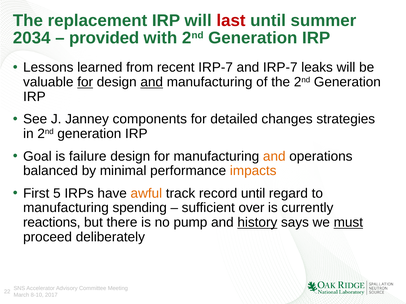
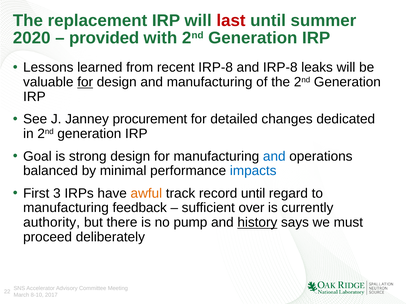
2034: 2034 -> 2020 (32, 38)
recent IRP-7: IRP-7 -> IRP-8 (216, 68)
and IRP-7: IRP-7 -> IRP-8 (280, 68)
and underline: present -> none (152, 82)
components: components -> procurement (150, 119)
strategies: strategies -> dedicated (346, 119)
failure: failure -> strong (88, 156)
and colour: orange -> blue (274, 156)
impacts colour: orange -> blue (253, 171)
5: 5 -> 3 (57, 194)
spending: spending -> feedback (140, 208)
reactions: reactions -> authority (52, 223)
must underline: present -> none (348, 223)
